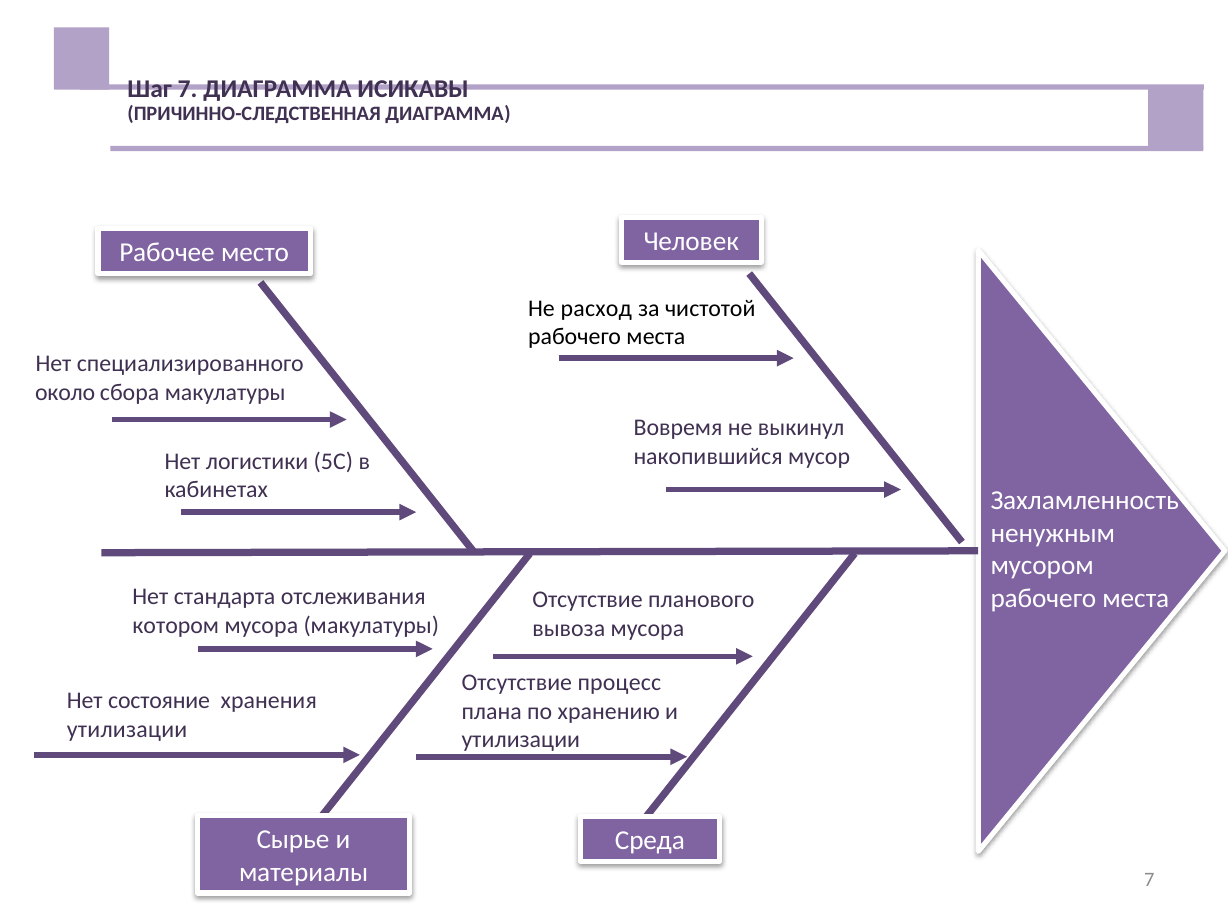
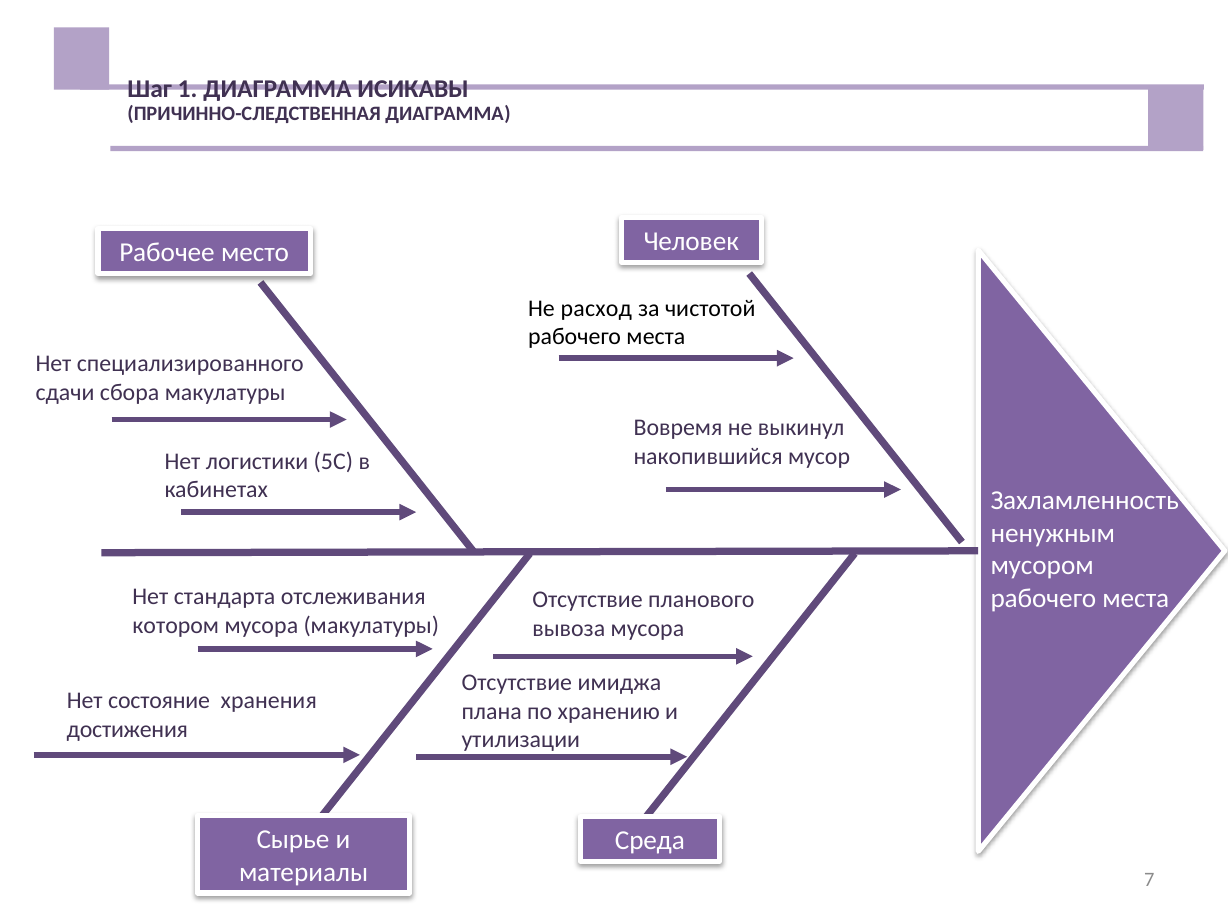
Шаг 7: 7 -> 1 (188, 89)
около: около -> сдачи (65, 392)
процесс: процесс -> имиджа (619, 683)
утилизации: утилизации -> достижения (127, 729)
